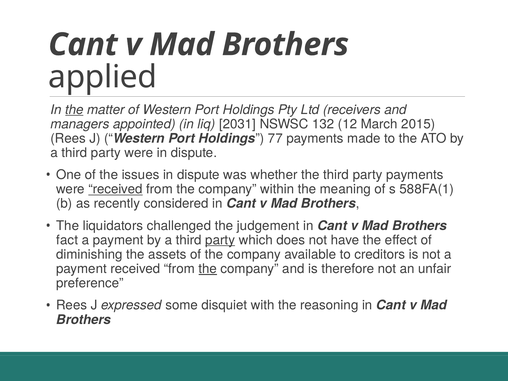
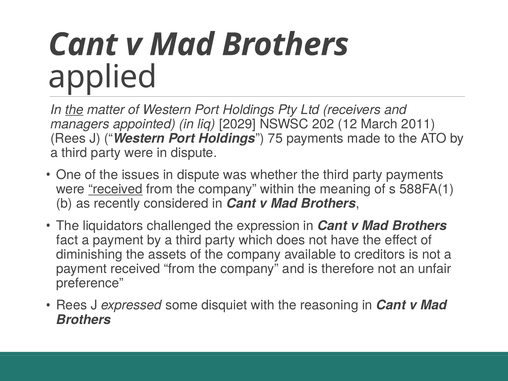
2031: 2031 -> 2029 (238, 124)
132: 132 -> 202 (323, 124)
2015: 2015 -> 2011 (418, 124)
77: 77 -> 75 (275, 138)
judgement: judgement -> expression (268, 226)
party underline: present -> none (220, 240)
the underline: present -> none (208, 269)
